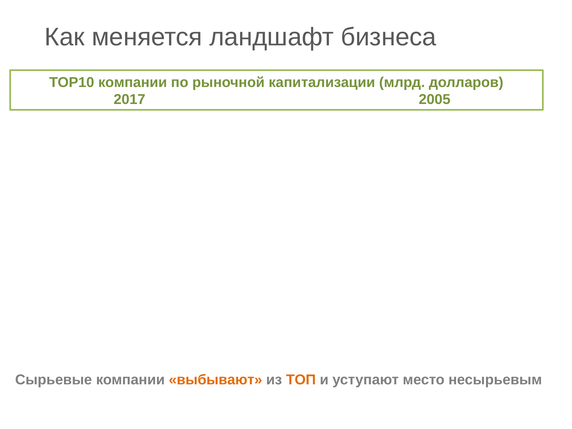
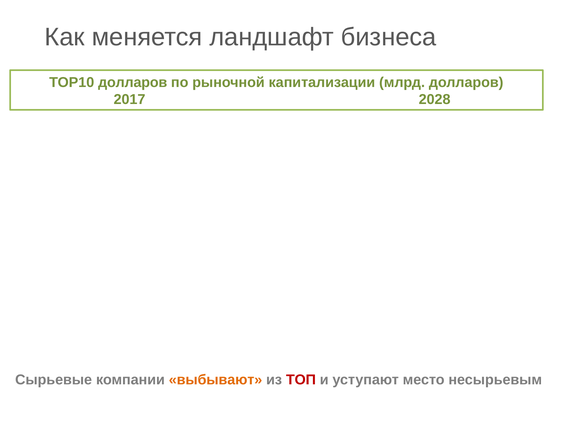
TOP10 компании: компании -> долларов (133, 82)
2005: 2005 -> 2028 (435, 100)
ТОП colour: orange -> red (301, 380)
